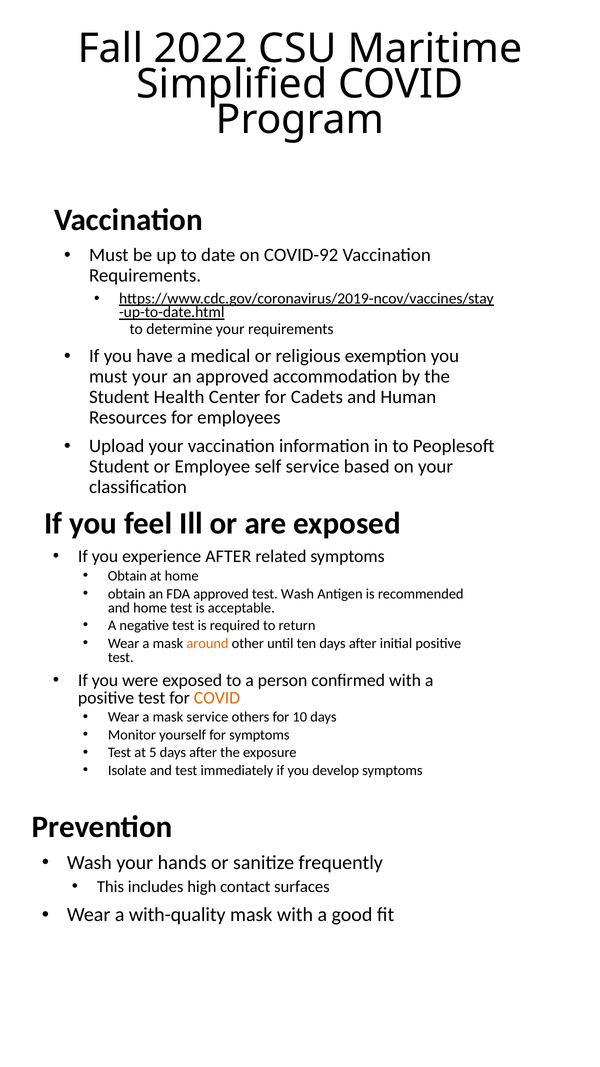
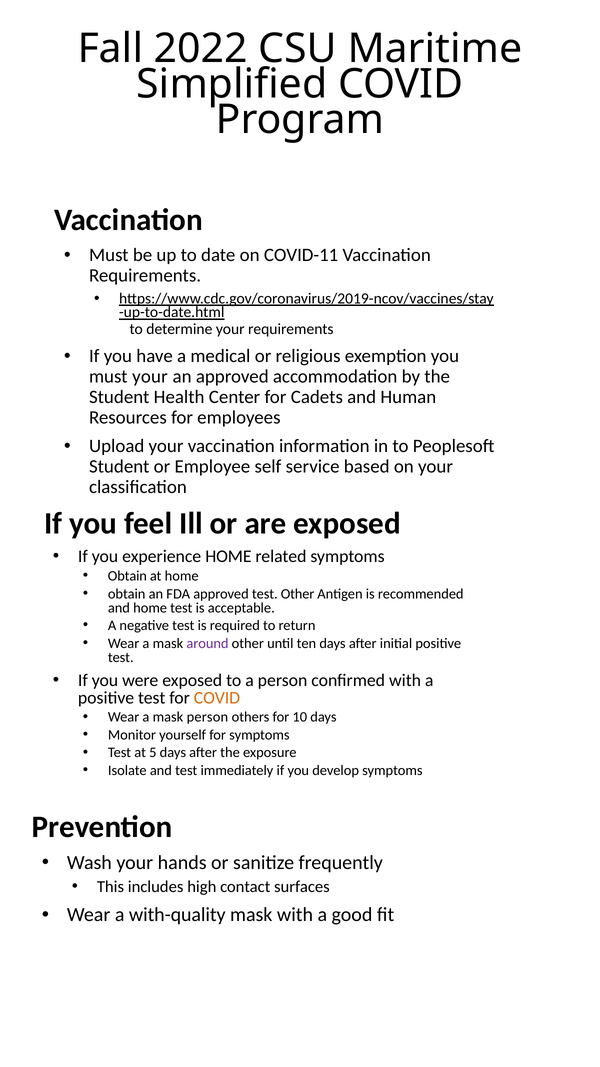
COVID-92: COVID-92 -> COVID-11 (301, 255)
experience AFTER: AFTER -> HOME (228, 556)
test Wash: Wash -> Other (298, 594)
around colour: orange -> purple (208, 643)
mask service: service -> person (207, 717)
